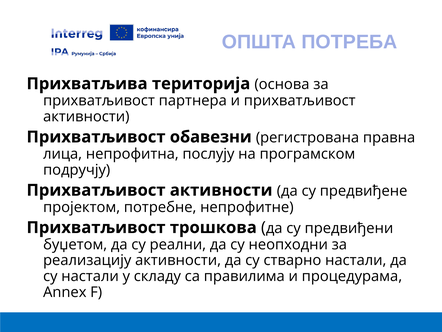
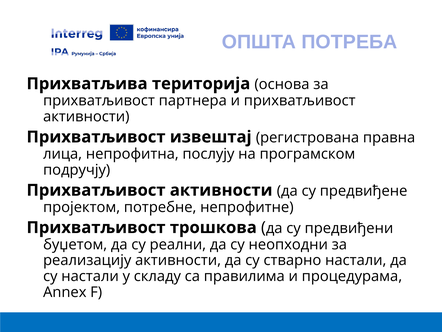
обавезни: обавезни -> извештај (211, 137)
